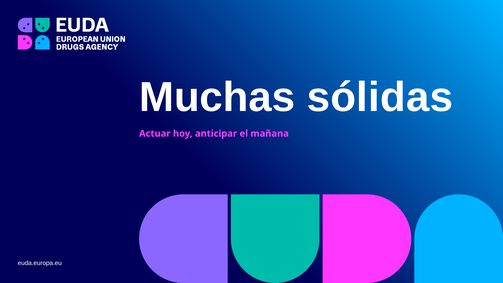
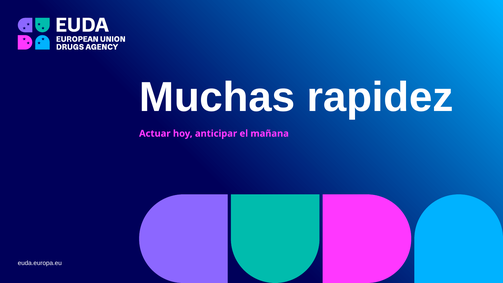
sólidas: sólidas -> rapidez (380, 97)
